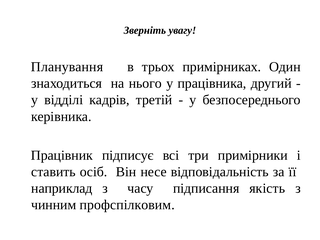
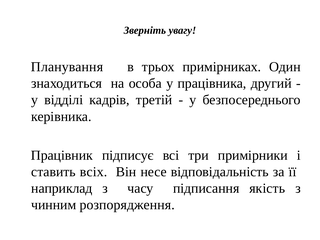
нього: нього -> особа (145, 83)
осiб: осiб -> всіх (94, 172)
профспiлковим: профспiлковим -> розпорядження (127, 205)
